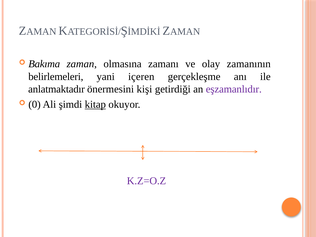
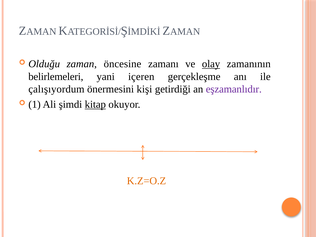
Bakıma: Bakıma -> Olduğu (44, 64)
olmasına: olmasına -> öncesine (122, 64)
olay underline: none -> present (211, 64)
anlatmaktadır: anlatmaktadır -> çalışıyordum (56, 89)
0: 0 -> 1 (35, 104)
K.Z=O.Z colour: purple -> orange (146, 181)
